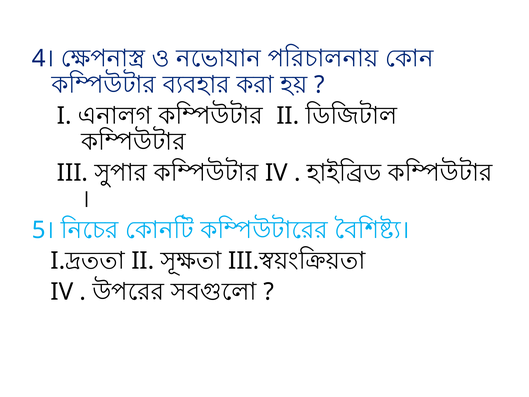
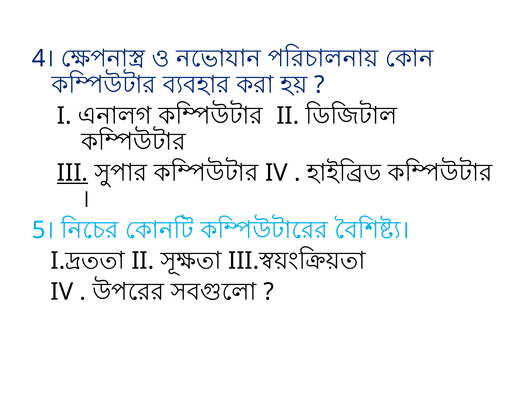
III underline: none -> present (73, 173)
